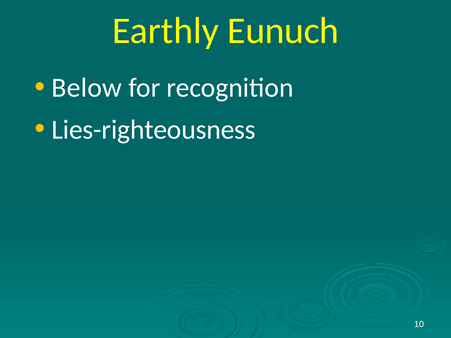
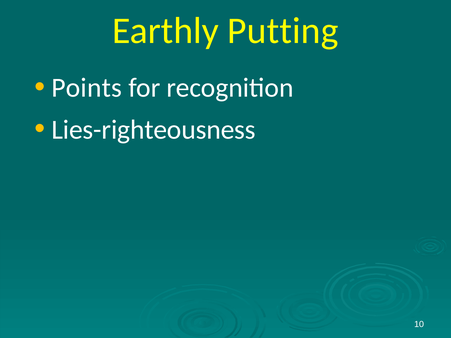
Eunuch: Eunuch -> Putting (283, 31)
Below: Below -> Points (87, 88)
